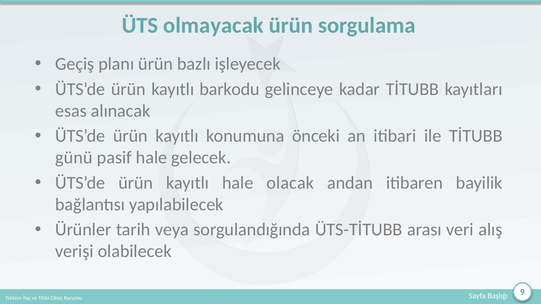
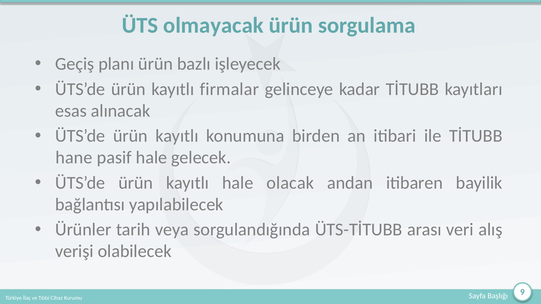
barkodu: barkodu -> firmalar (229, 89)
önceki: önceki -> birden (316, 136)
günü: günü -> hane (74, 158)
